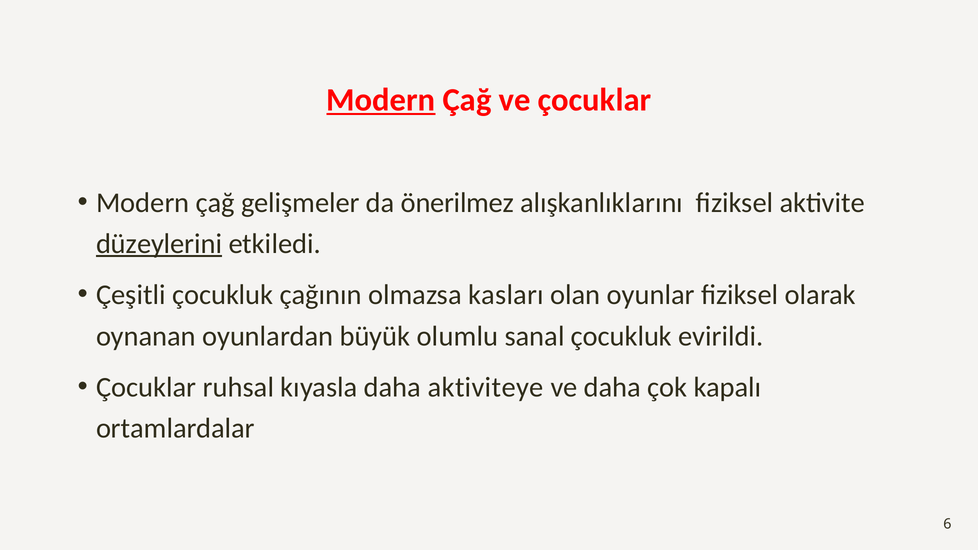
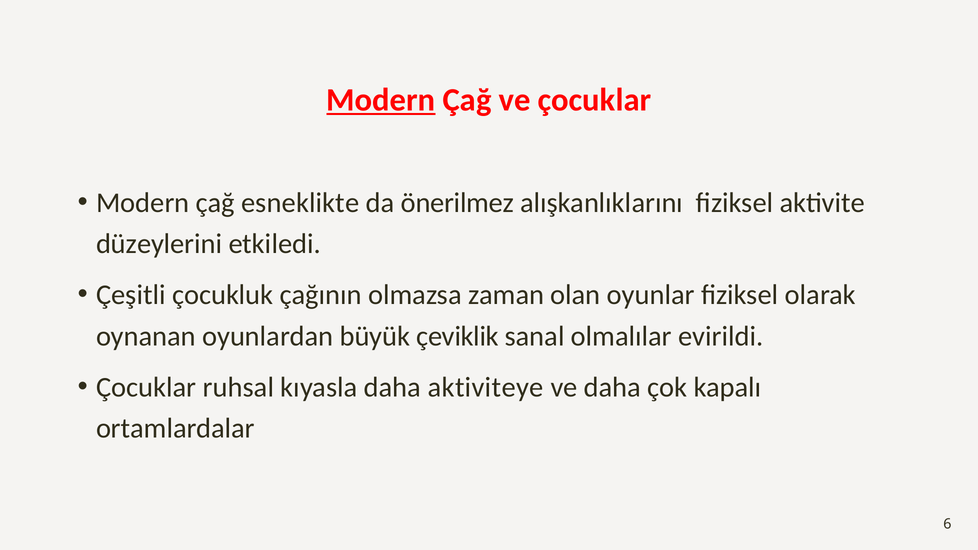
gelişmeler: gelişmeler -> esneklikte (300, 203)
düzeylerini underline: present -> none (159, 244)
kasları: kasları -> zaman (506, 295)
olumlu: olumlu -> çeviklik (458, 336)
sanal çocukluk: çocukluk -> olmalılar (621, 336)
